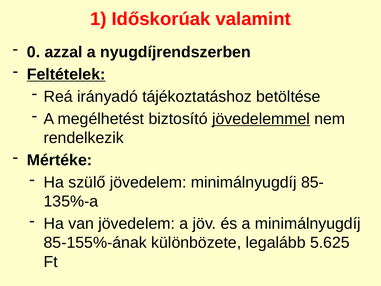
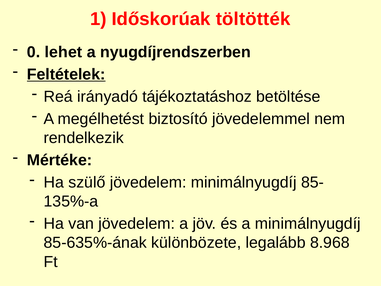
valamint: valamint -> töltötték (253, 19)
azzal: azzal -> lehet (63, 52)
jövedelemmel underline: present -> none (261, 119)
85-155%-ának: 85-155%-ának -> 85-635%-ának (95, 243)
5.625: 5.625 -> 8.968 (330, 243)
